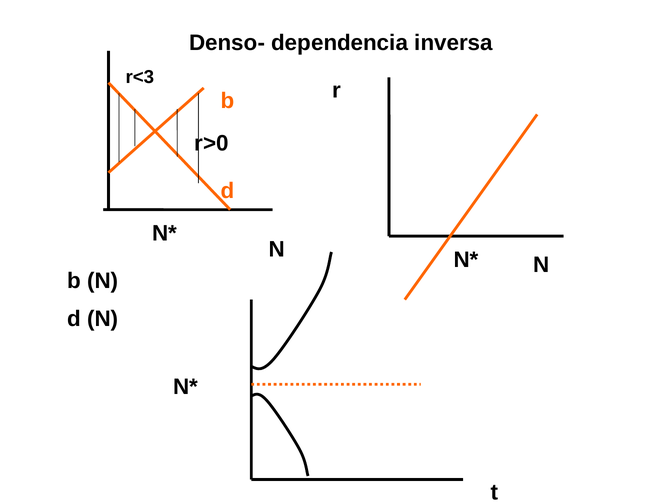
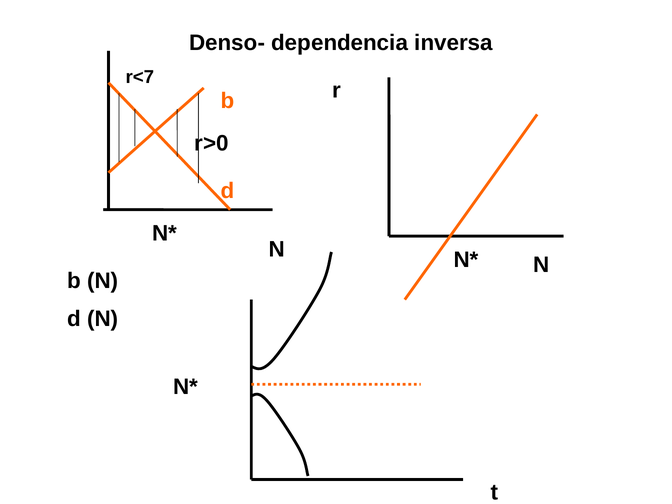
r<3: r<3 -> r<7 (140, 77)
